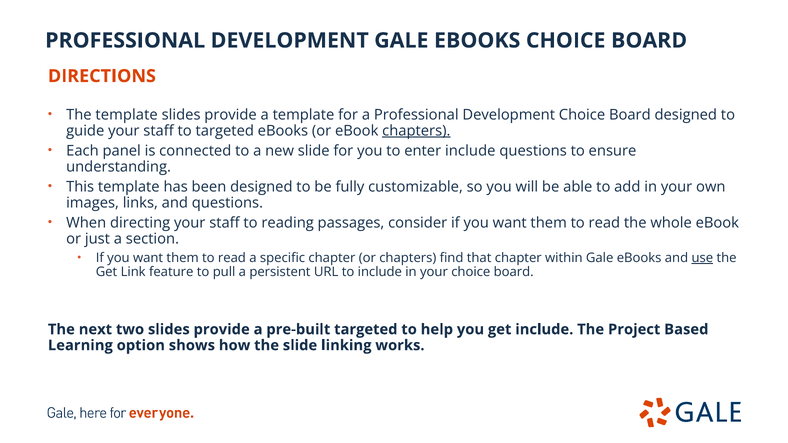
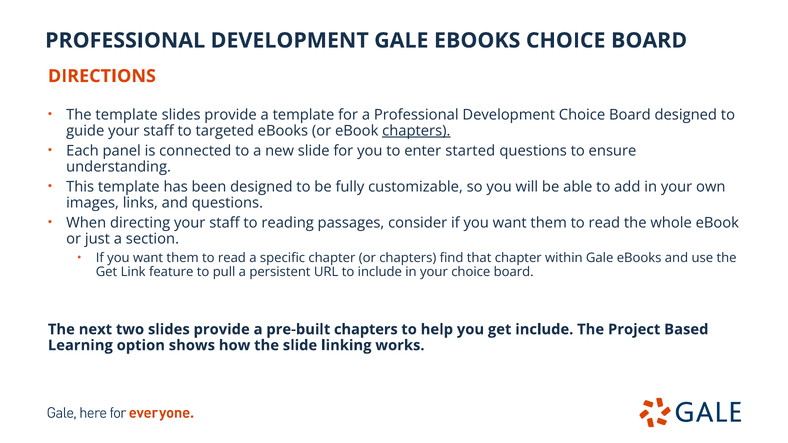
enter include: include -> started (470, 151)
use underline: present -> none (702, 258)
pre-built targeted: targeted -> chapters (366, 330)
